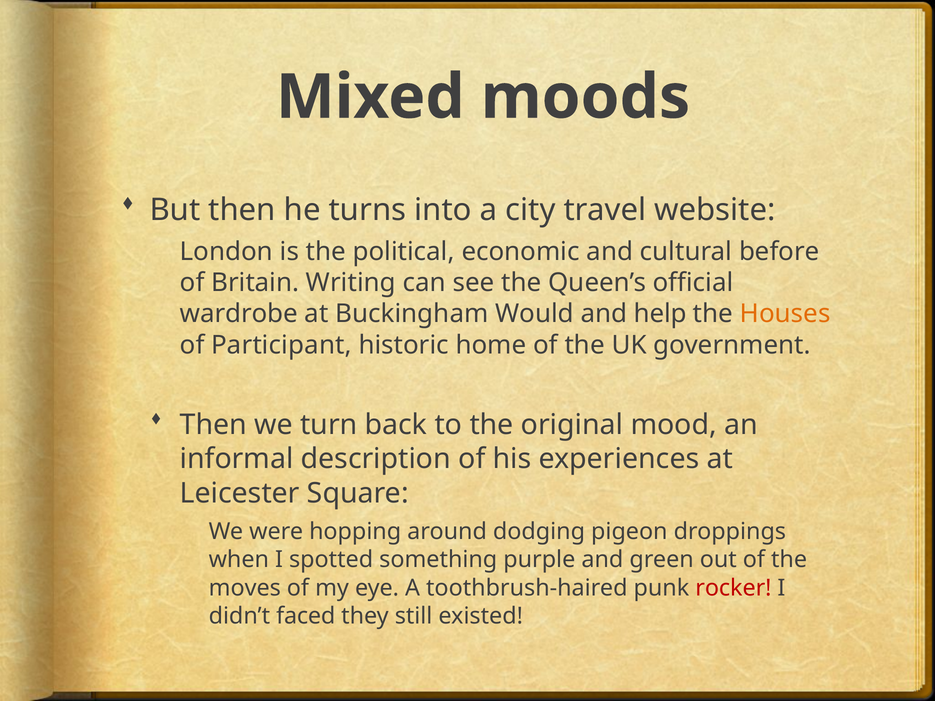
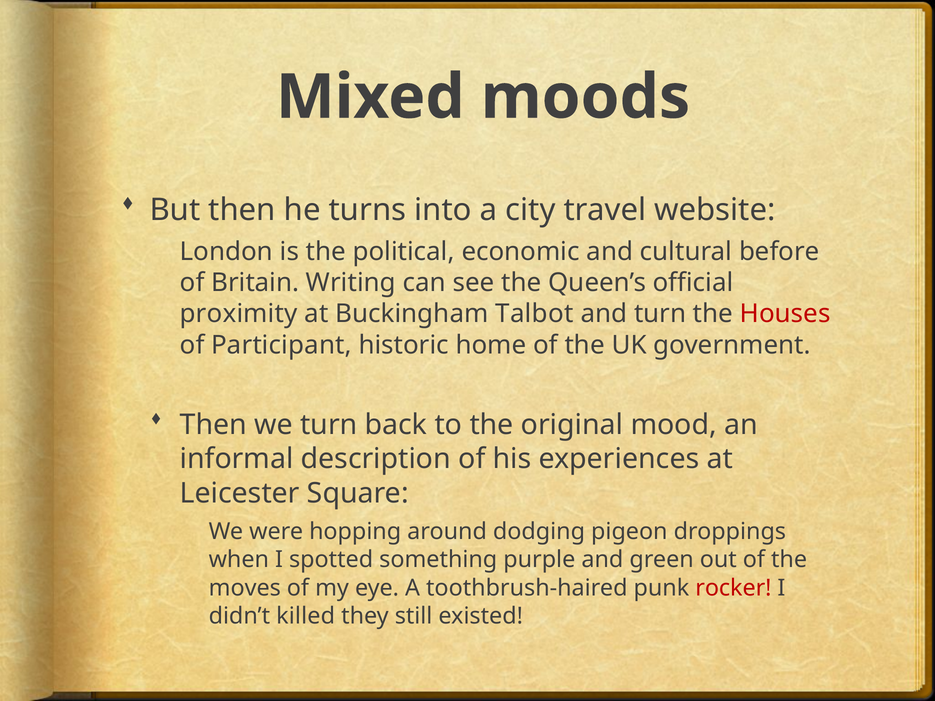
wardrobe: wardrobe -> proximity (239, 314)
Would: Would -> Talbot (534, 314)
and help: help -> turn (660, 314)
Houses colour: orange -> red (785, 314)
faced: faced -> killed (306, 616)
